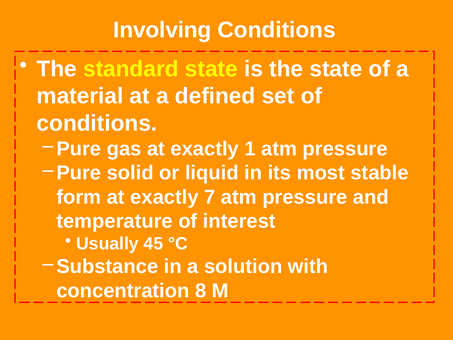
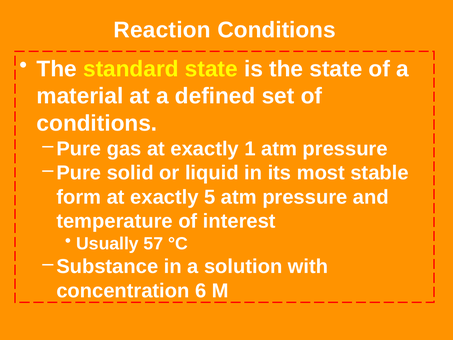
Involving: Involving -> Reaction (162, 30)
7: 7 -> 5 (210, 197)
45: 45 -> 57 (153, 244)
8: 8 -> 6 (201, 291)
